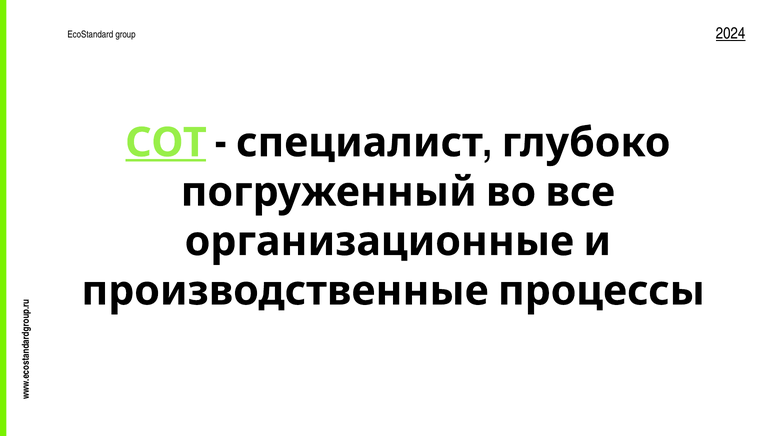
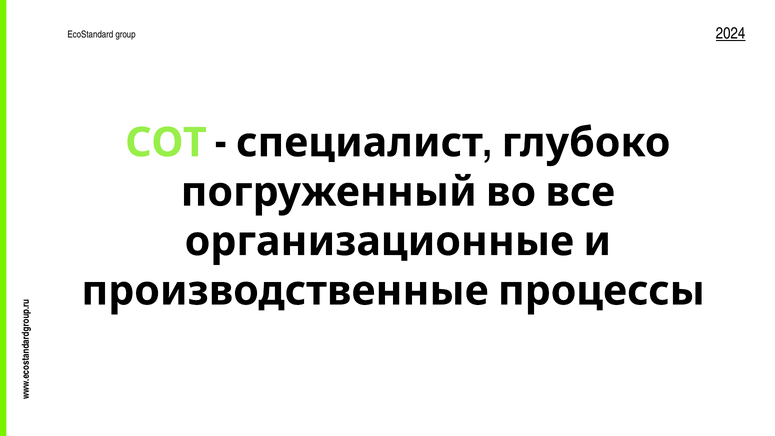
СОТ underline: present -> none (166, 143)
